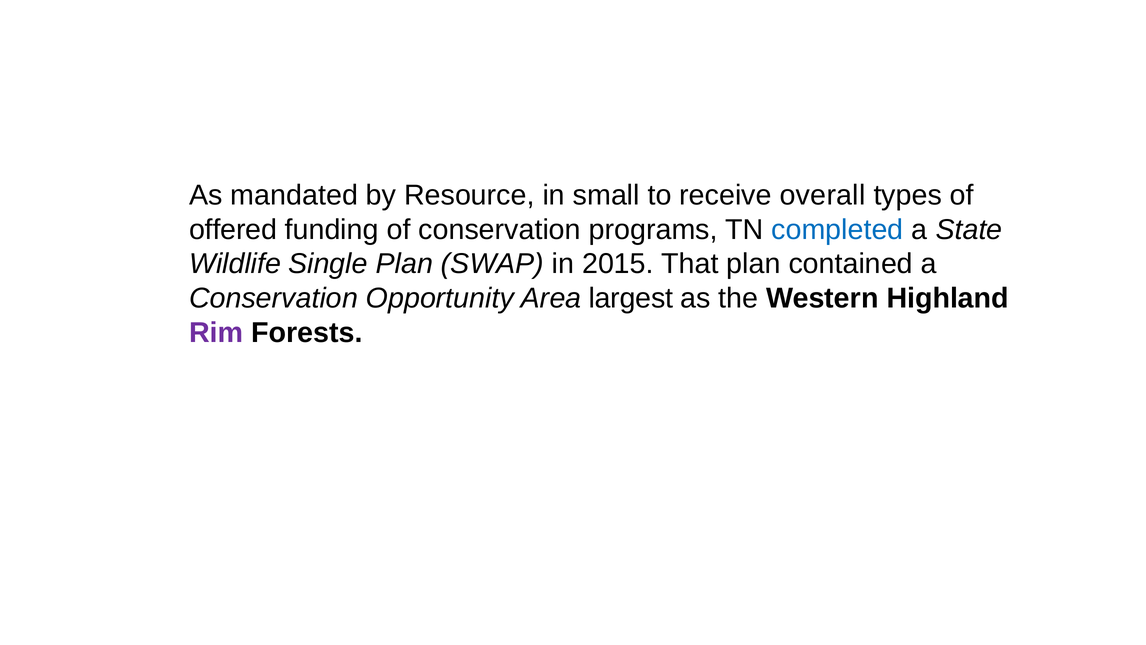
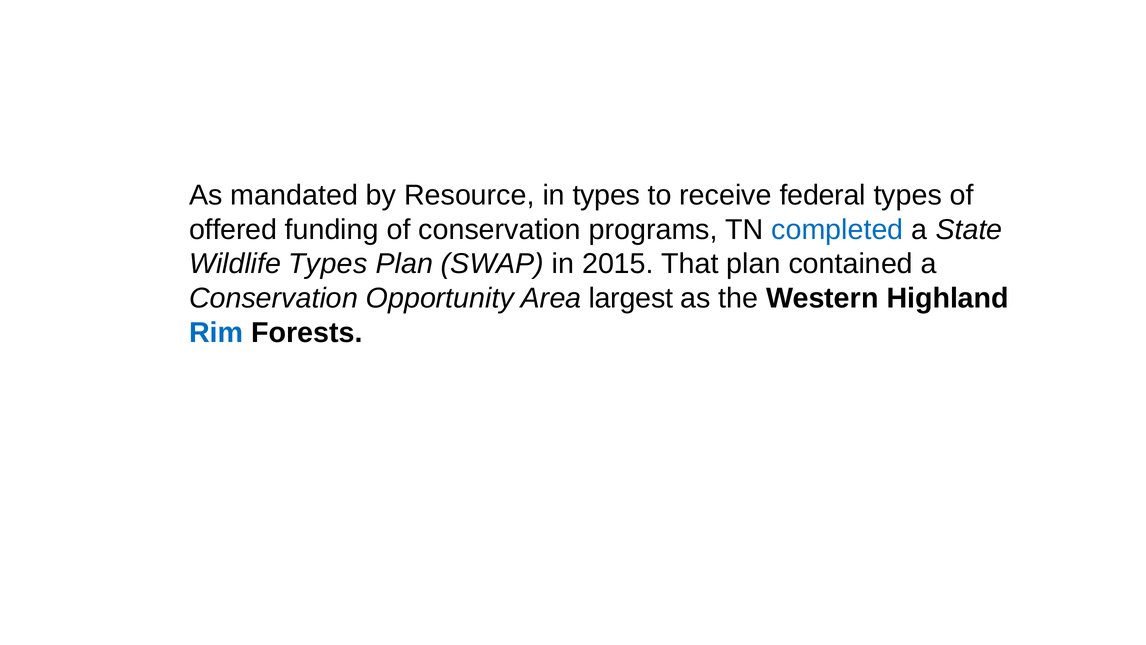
in small: small -> types (606, 195)
overall: overall -> federal (823, 195)
Wildlife Single: Single -> Types (328, 264)
Rim colour: purple -> blue (216, 333)
